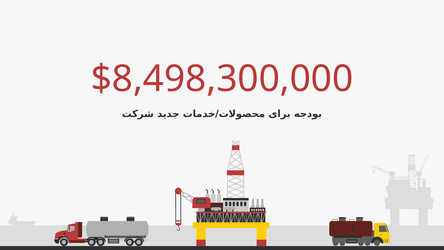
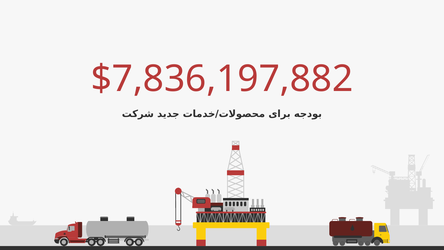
$8,498,300,000: $8,498,300,000 -> $7,836,197,882 (222, 79)
